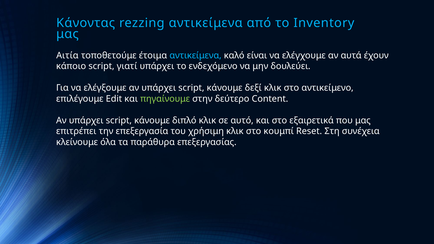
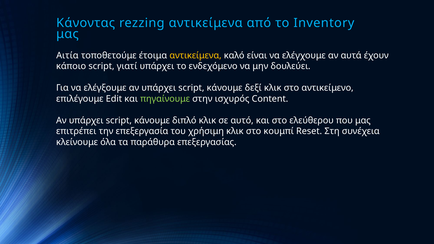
αντικείμενα colour: light blue -> yellow (196, 55)
δεύτερο: δεύτερο -> ισχυρός (232, 99)
εξαιρετικά: εξαιρετικά -> ελεύθερου (312, 121)
